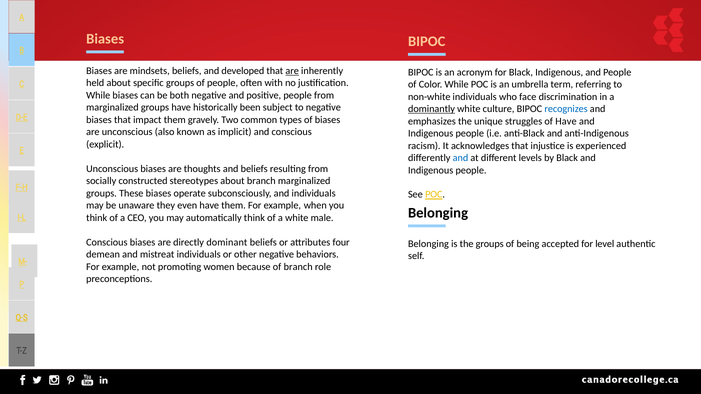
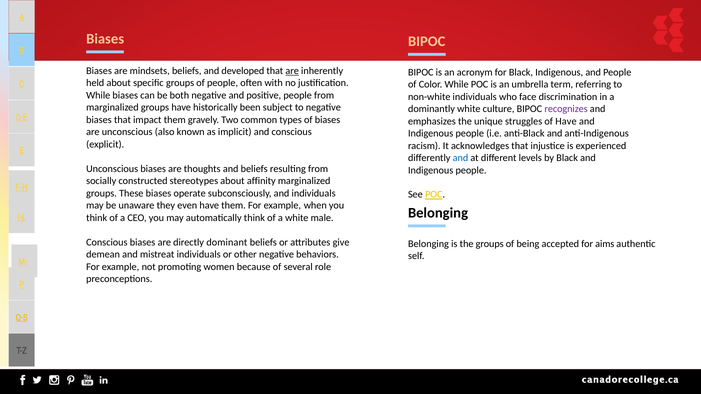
dominantly underline: present -> none (432, 109)
recognizes colour: blue -> purple (566, 109)
about branch: branch -> affinity (261, 181)
four: four -> give (341, 242)
level: level -> aims (605, 244)
of branch: branch -> several (298, 267)
